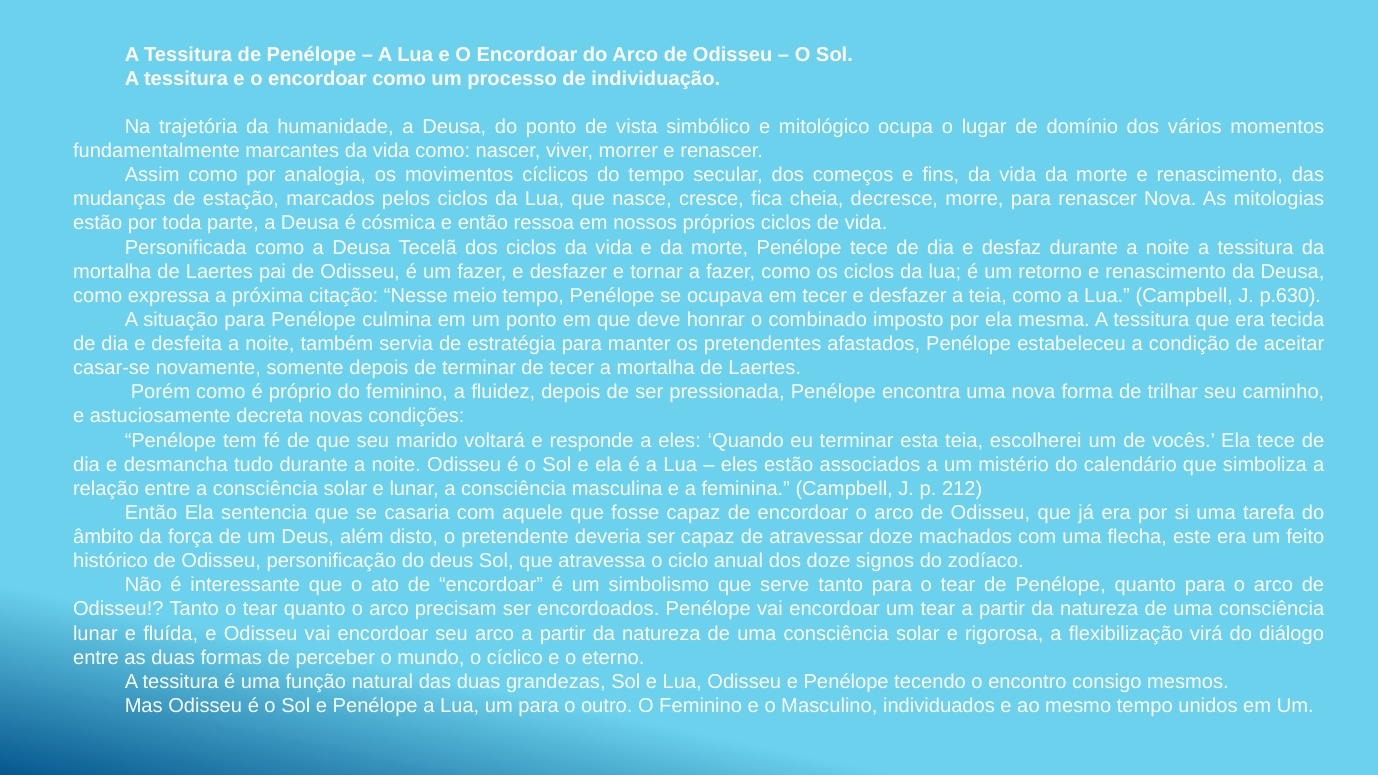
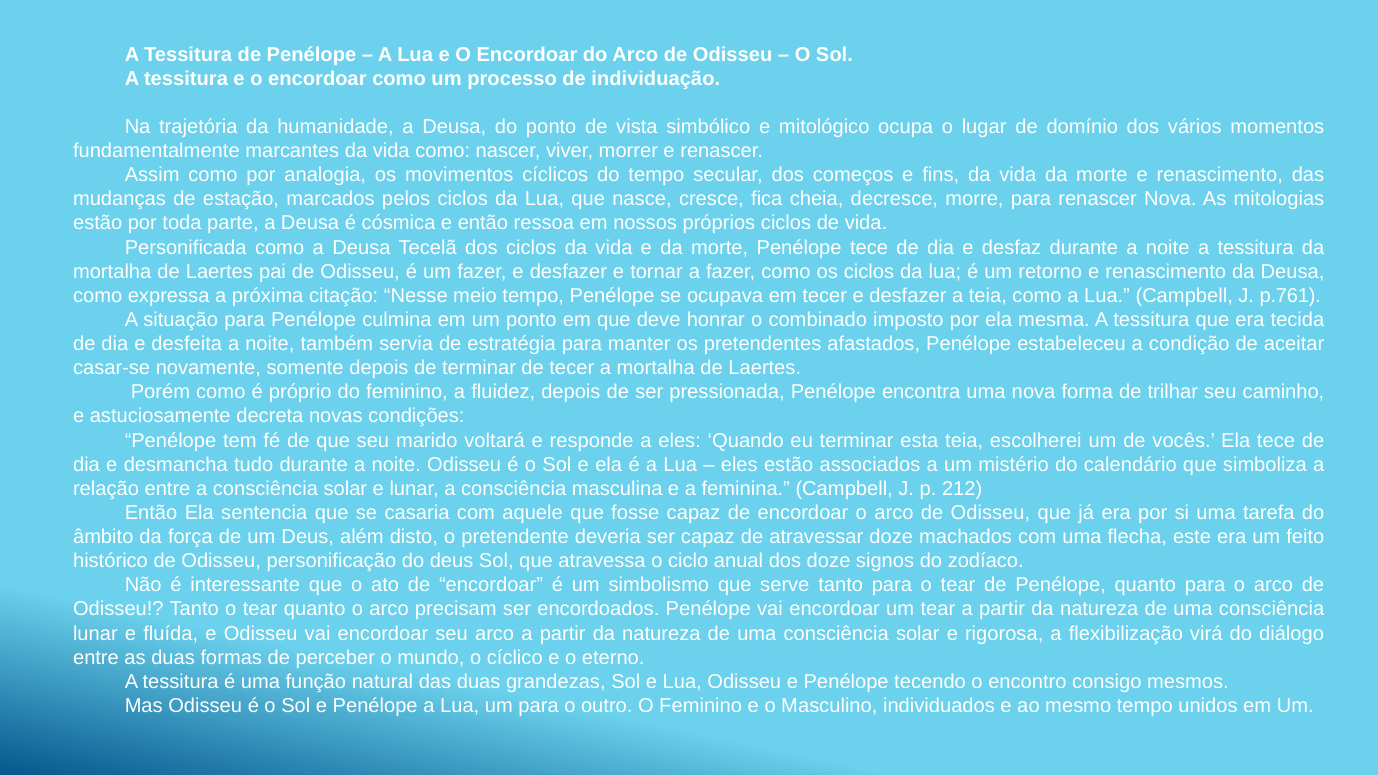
p.630: p.630 -> p.761 (1290, 296)
